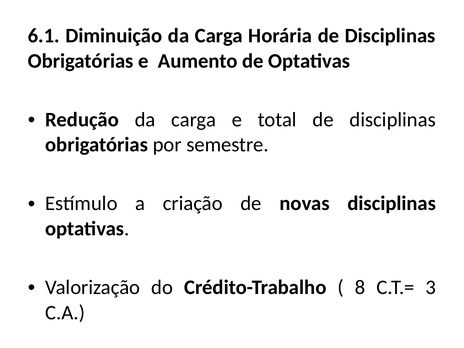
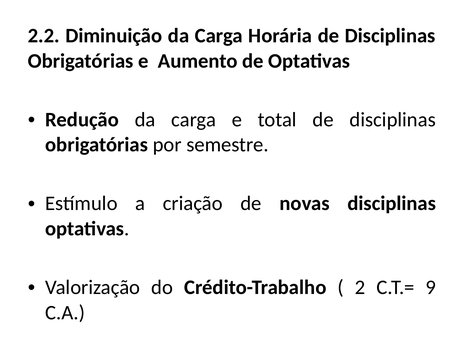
6.1: 6.1 -> 2.2 (44, 36)
8: 8 -> 2 (360, 287)
3: 3 -> 9 (431, 287)
